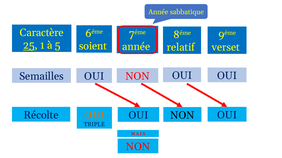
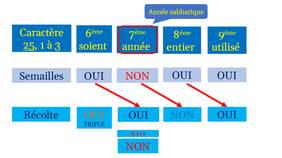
5: 5 -> 3 (58, 45)
relatif: relatif -> entier (181, 47)
verset: verset -> utilisé (226, 47)
NON colour: black -> blue (182, 116)
